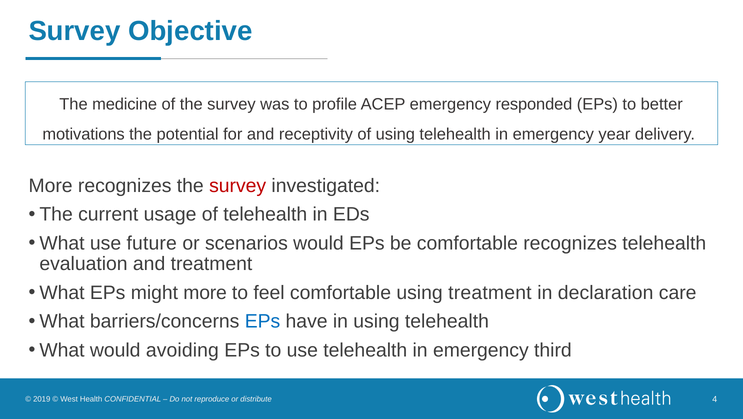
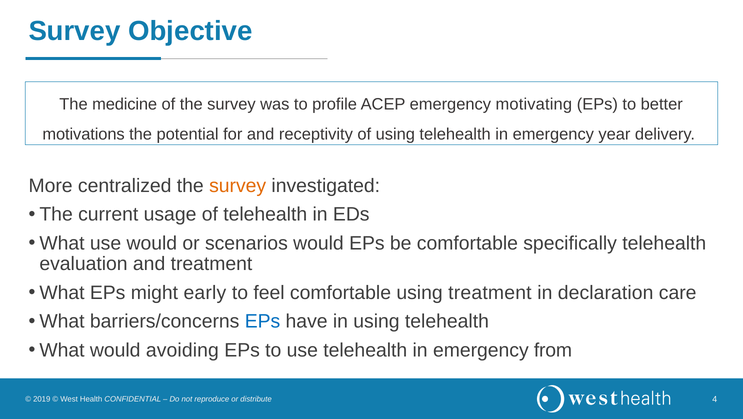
responded: responded -> motivating (534, 104)
More recognizes: recognizes -> centralized (125, 186)
survey colour: red -> orange (238, 186)
use future: future -> would (152, 243)
comfortable recognizes: recognizes -> specifically (570, 243)
might more: more -> early (205, 292)
third: third -> from (553, 350)
